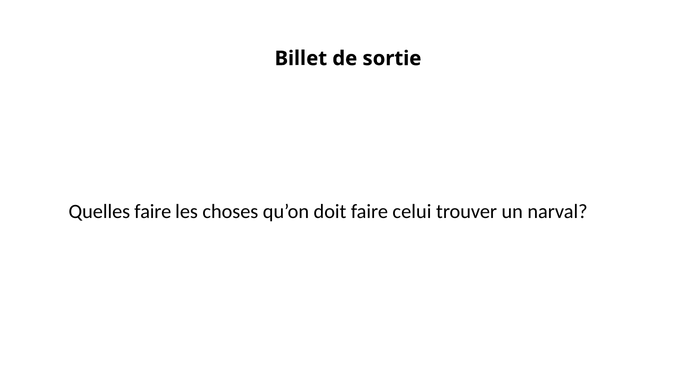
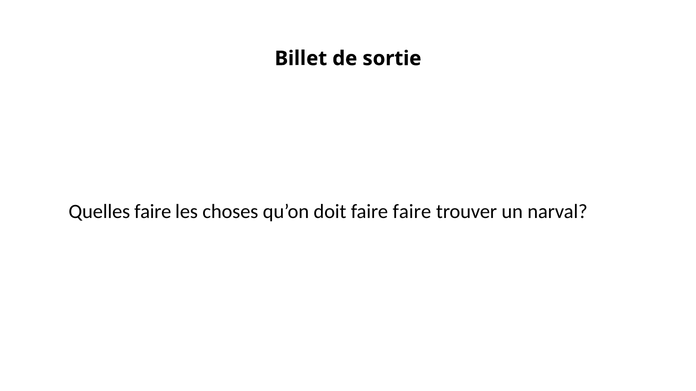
faire celui: celui -> faire (412, 212)
